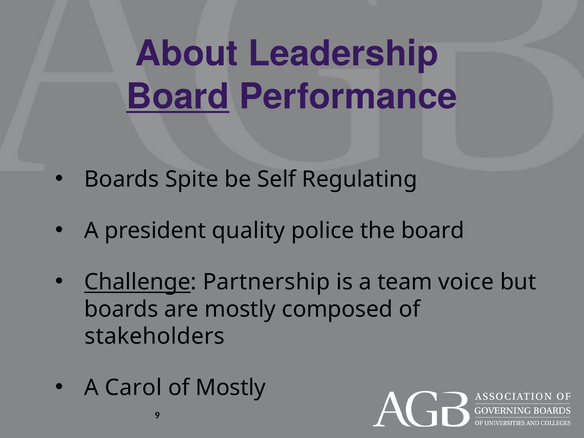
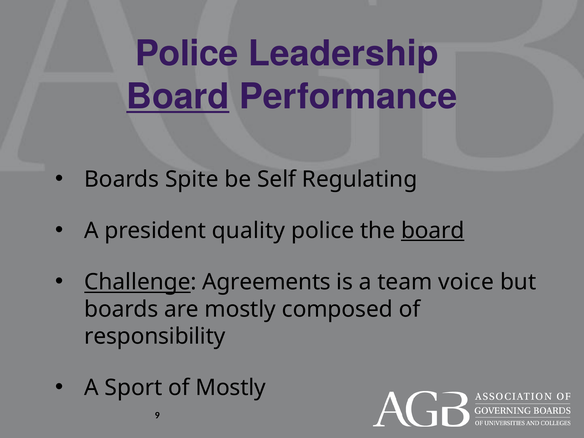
About: About -> Police (187, 54)
board underline: none -> present (433, 231)
Partnership: Partnership -> Agreements (267, 282)
stakeholders: stakeholders -> responsibility (155, 336)
Carol: Carol -> Sport (133, 388)
